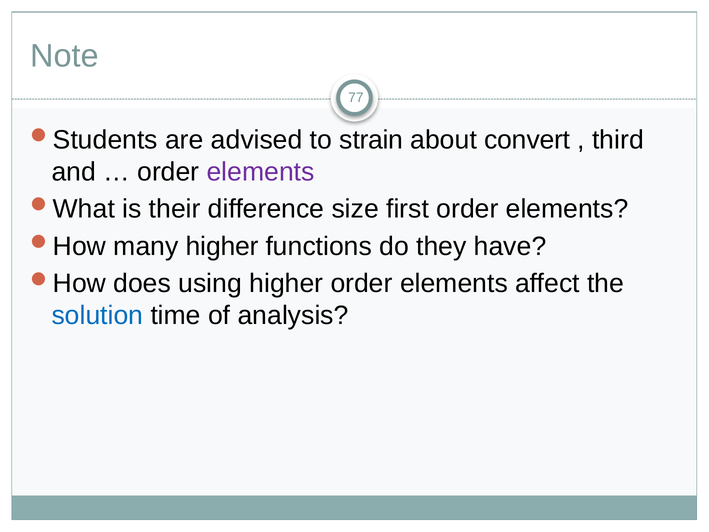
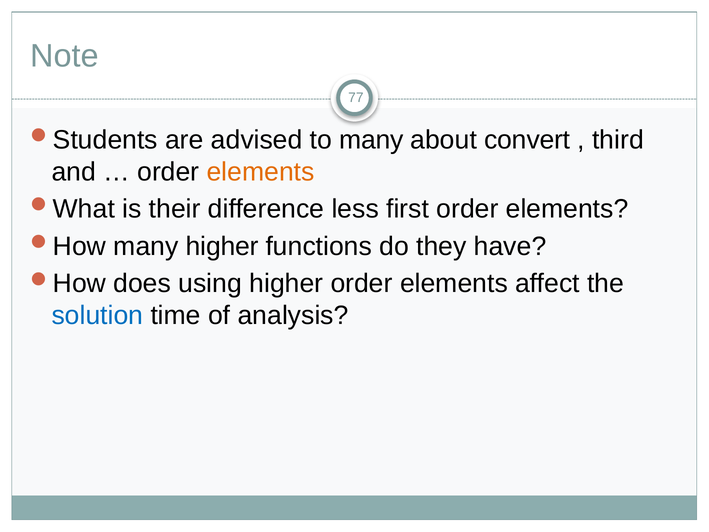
to strain: strain -> many (371, 140)
elements colour: purple -> orange (261, 172)
size: size -> less (355, 209)
